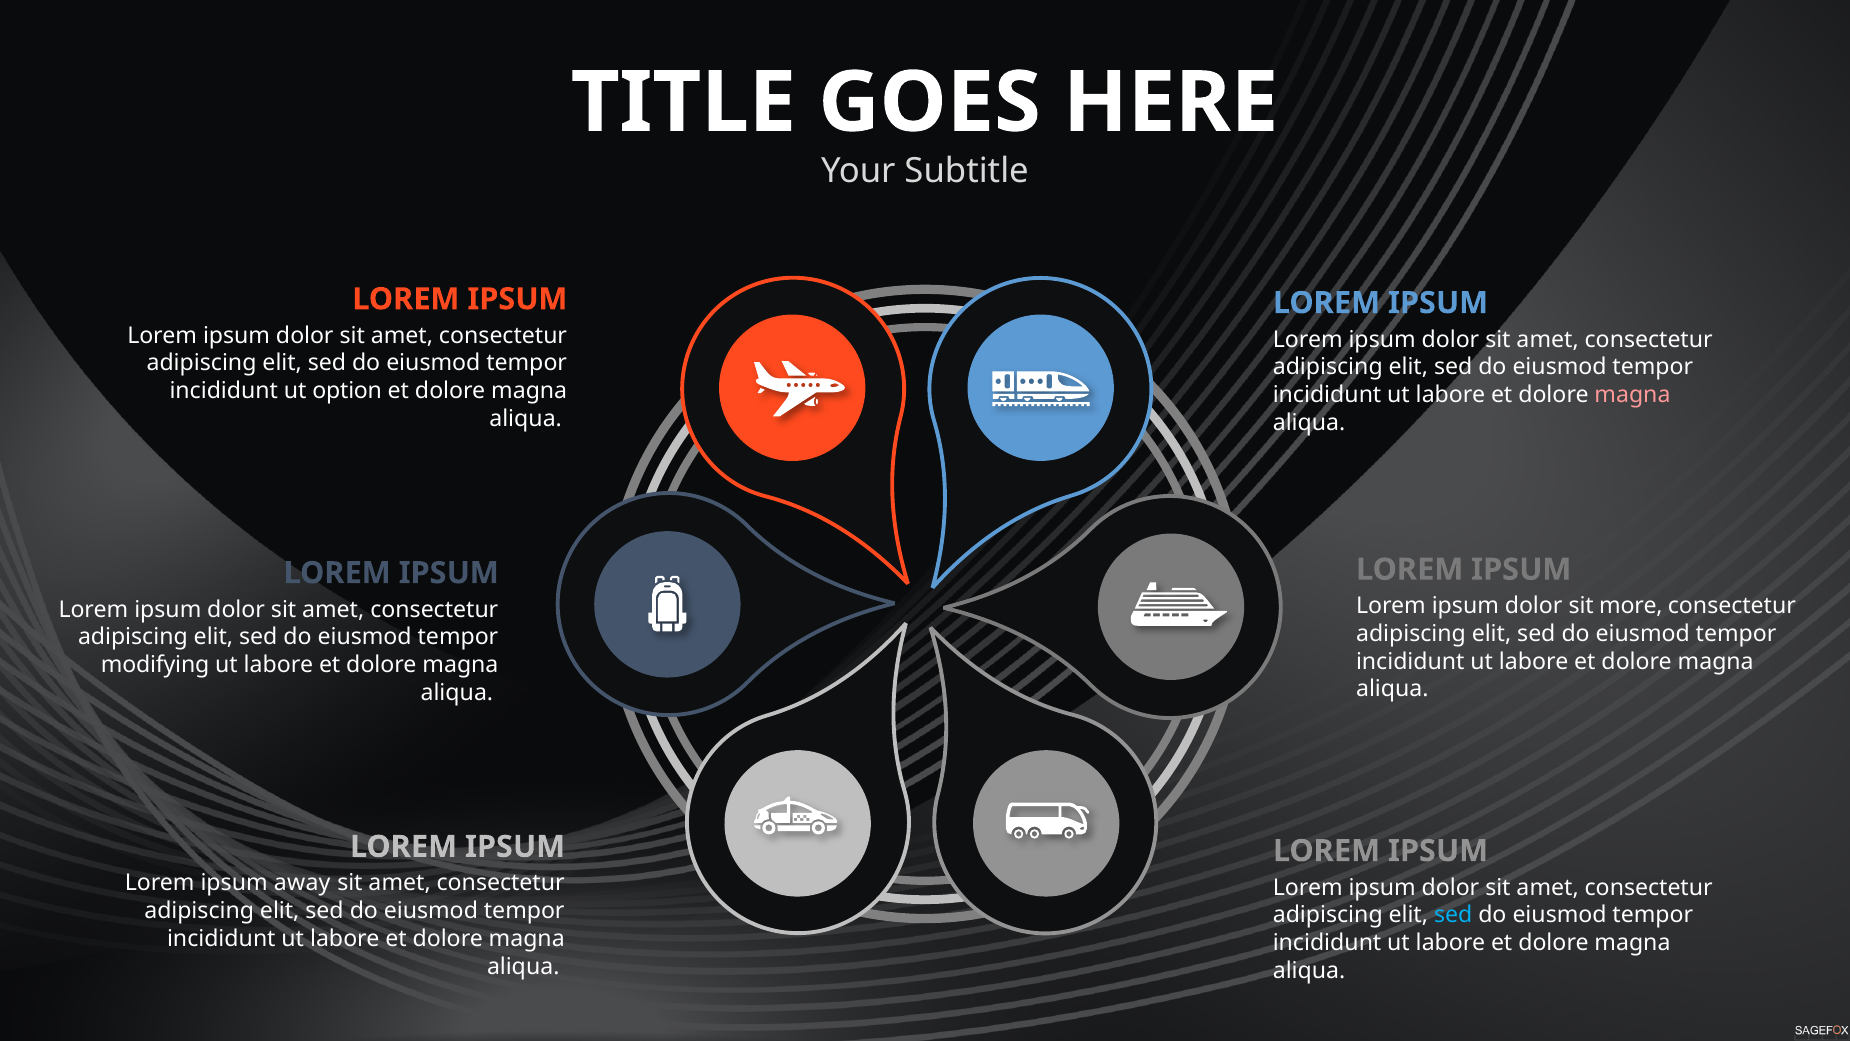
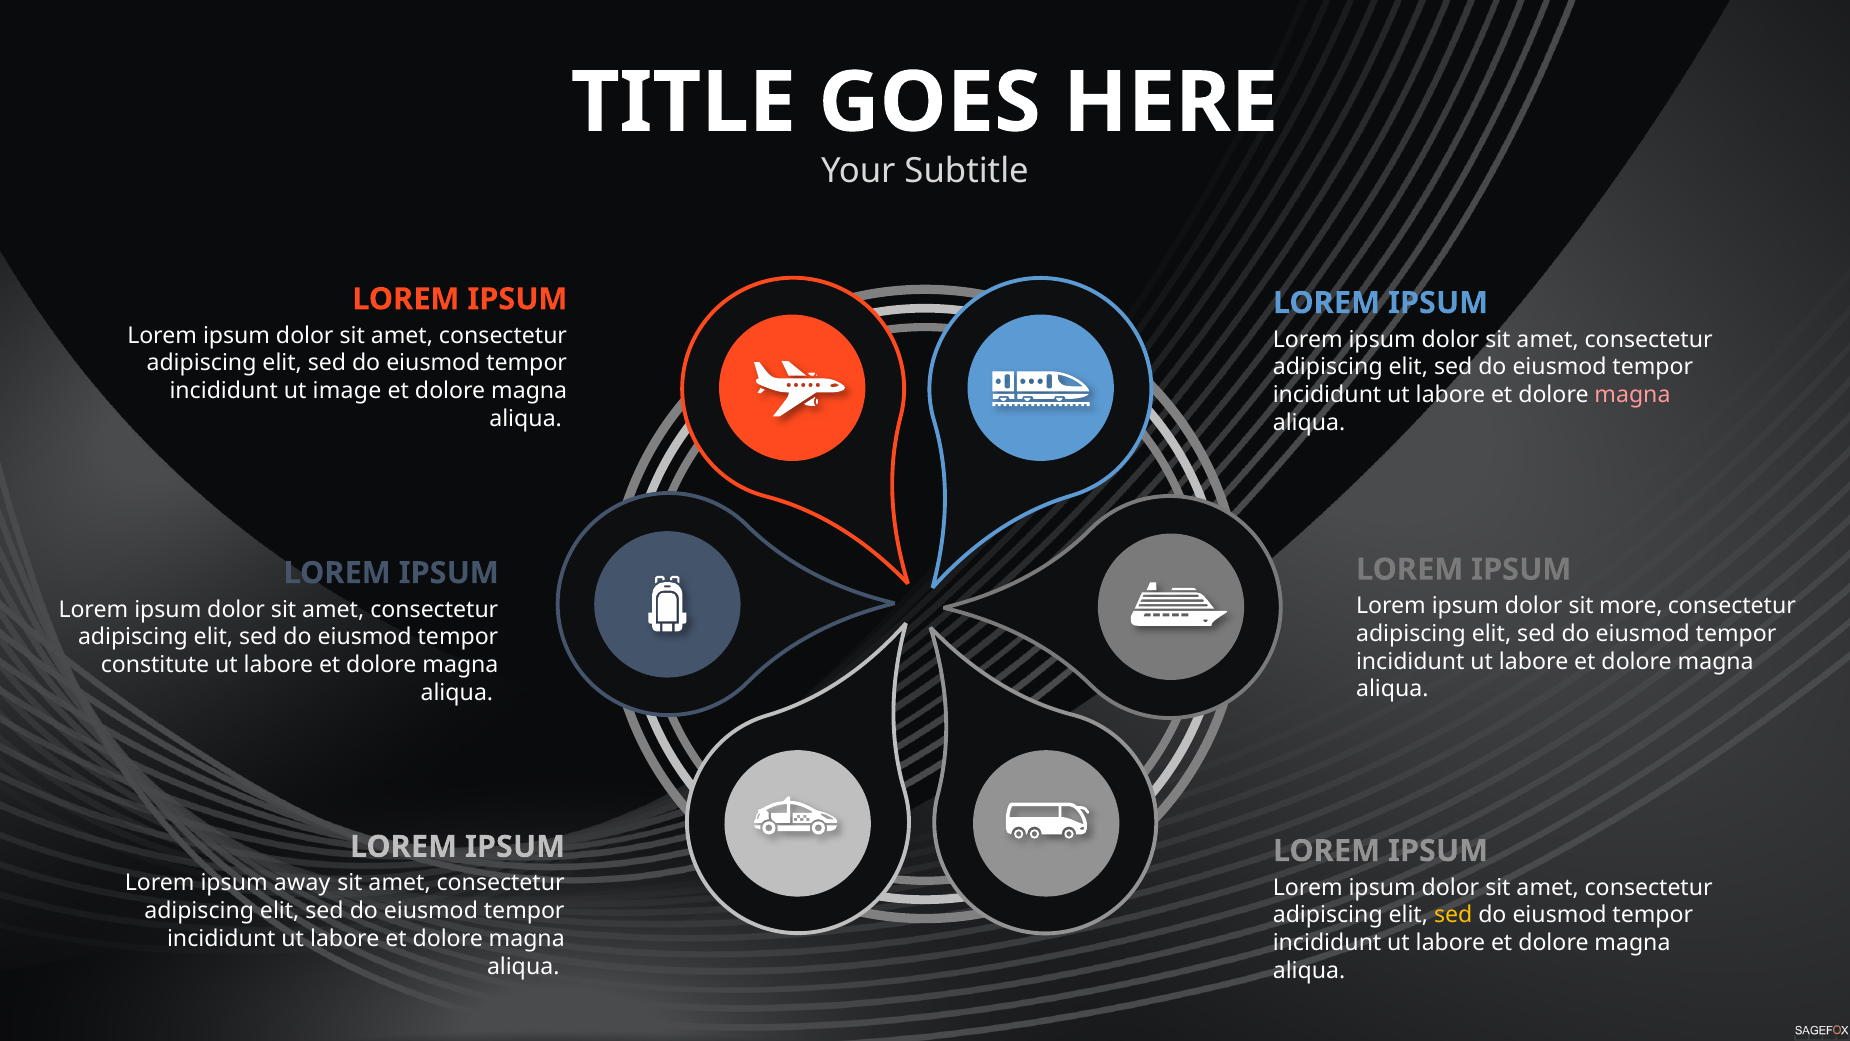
option: option -> image (347, 391)
modifying: modifying -> constitute (155, 665)
sed colour: light blue -> yellow (1453, 915)
